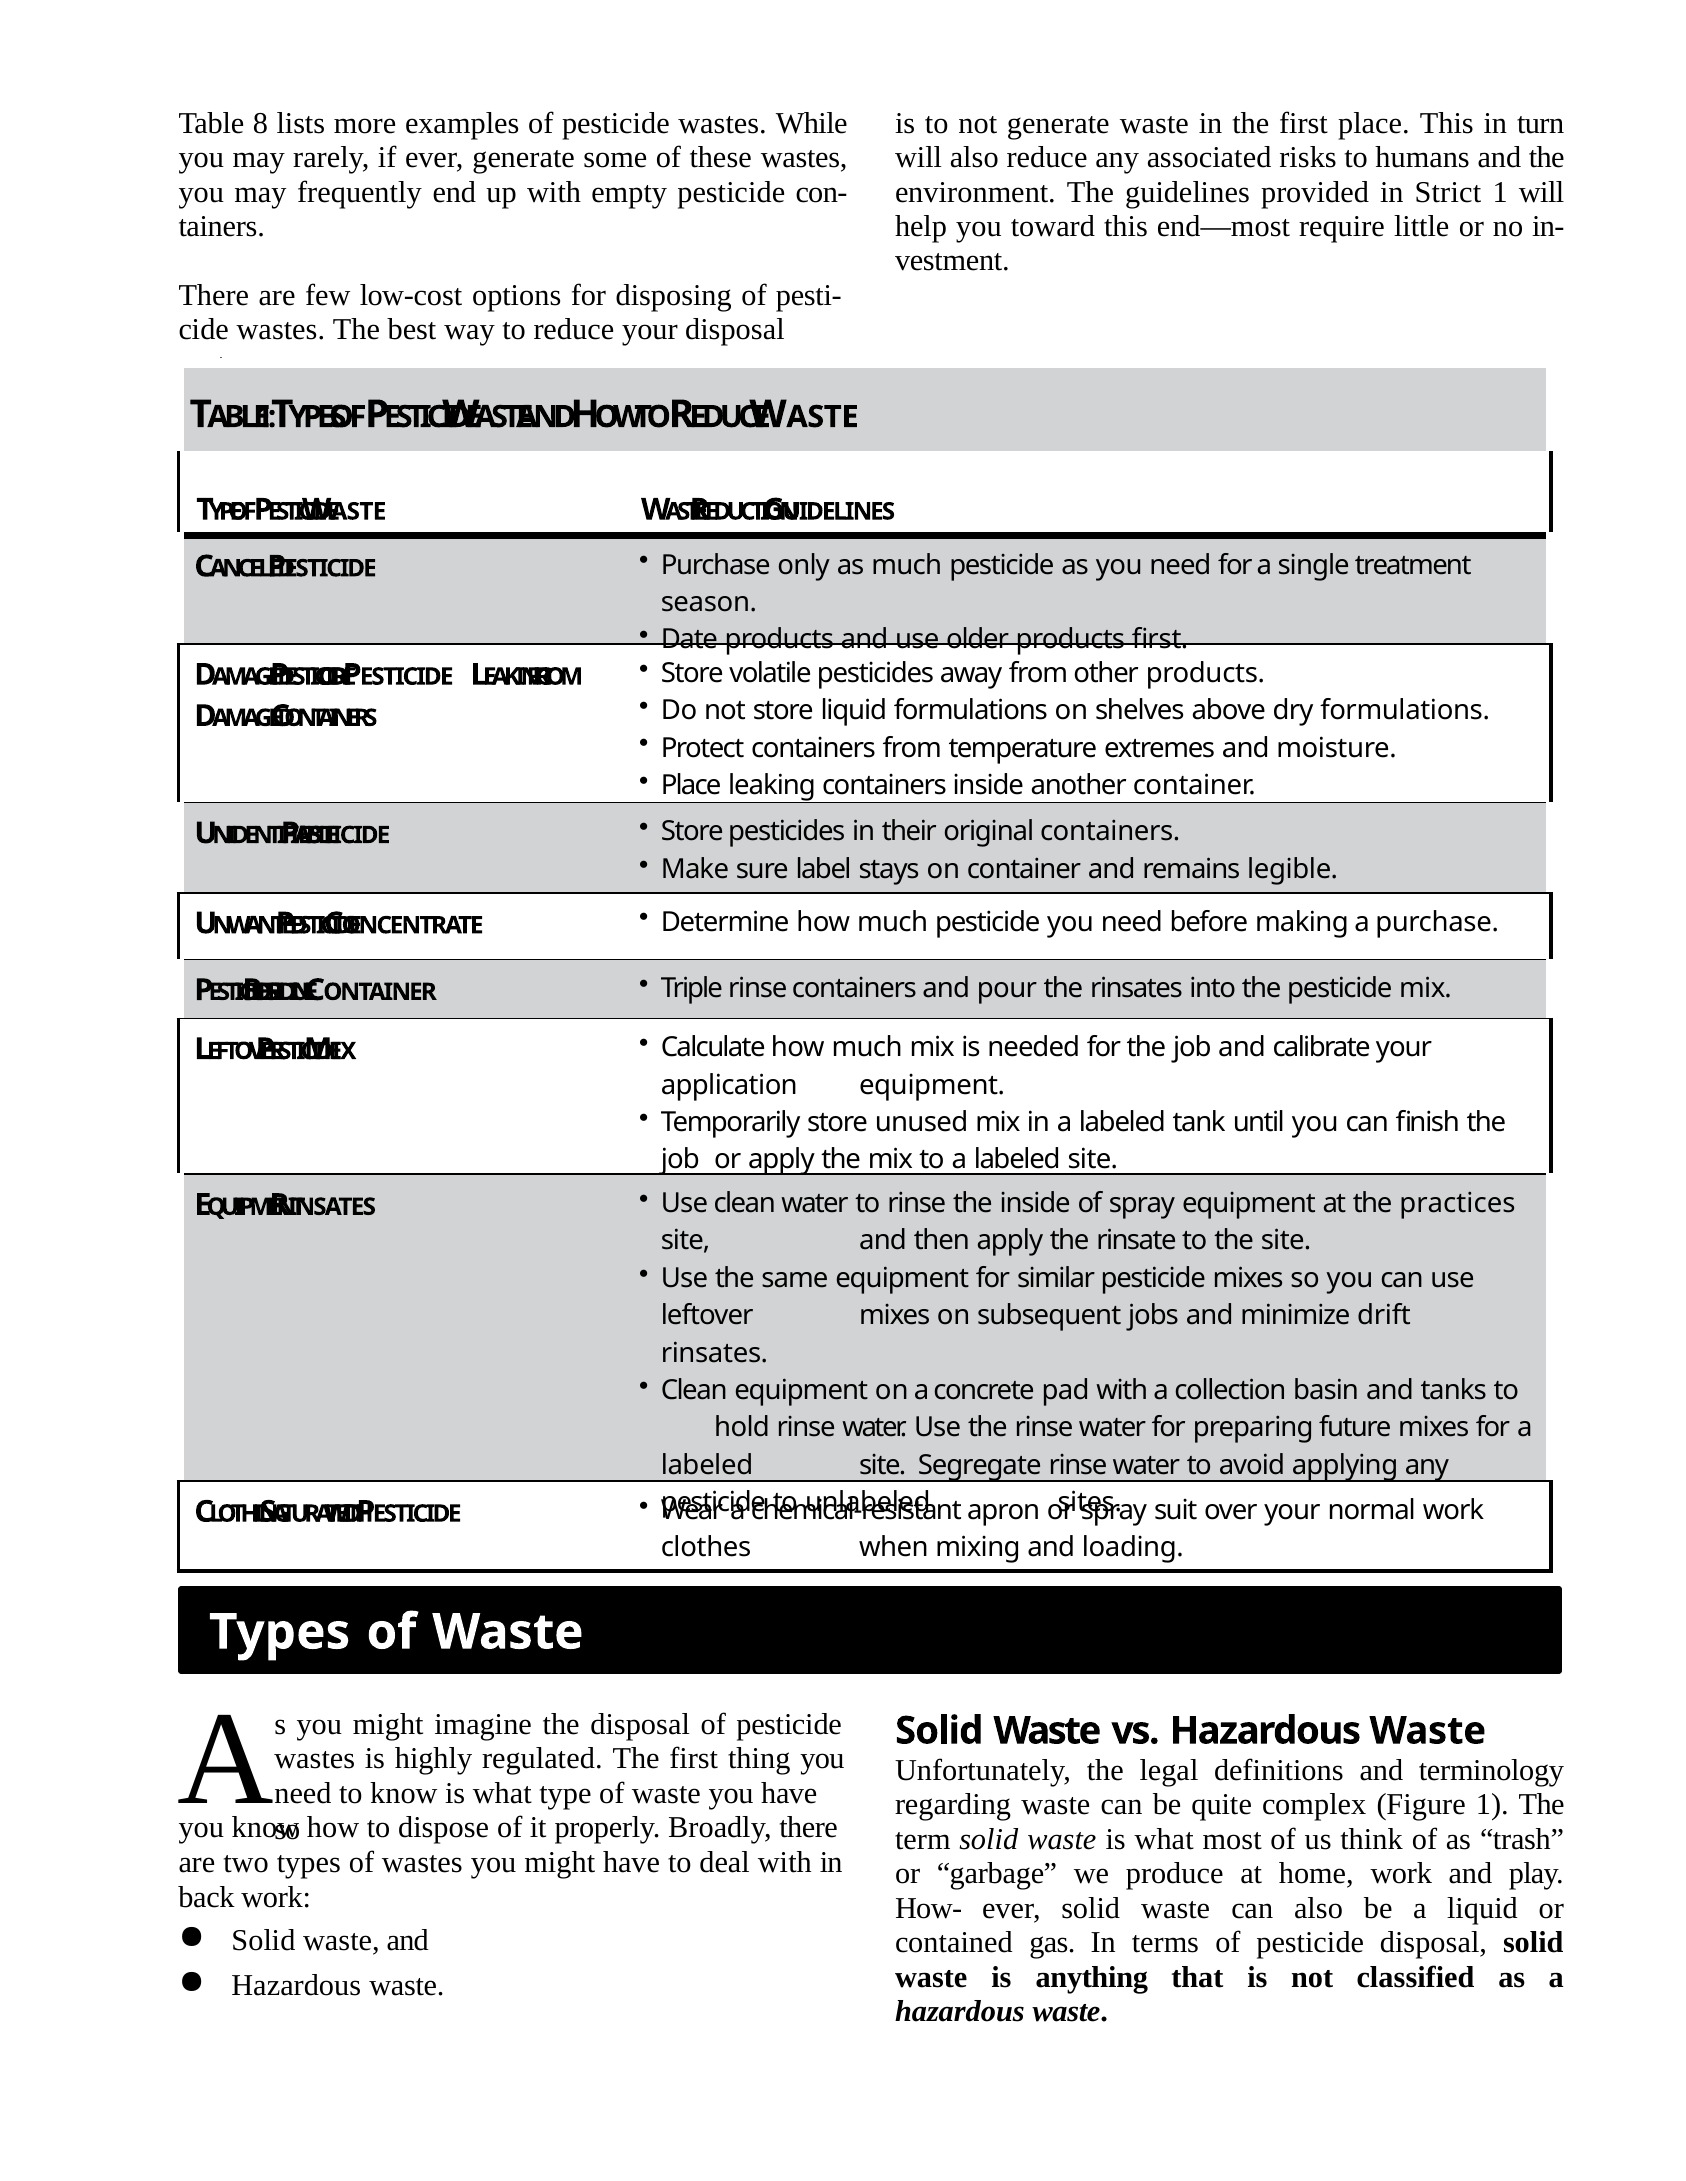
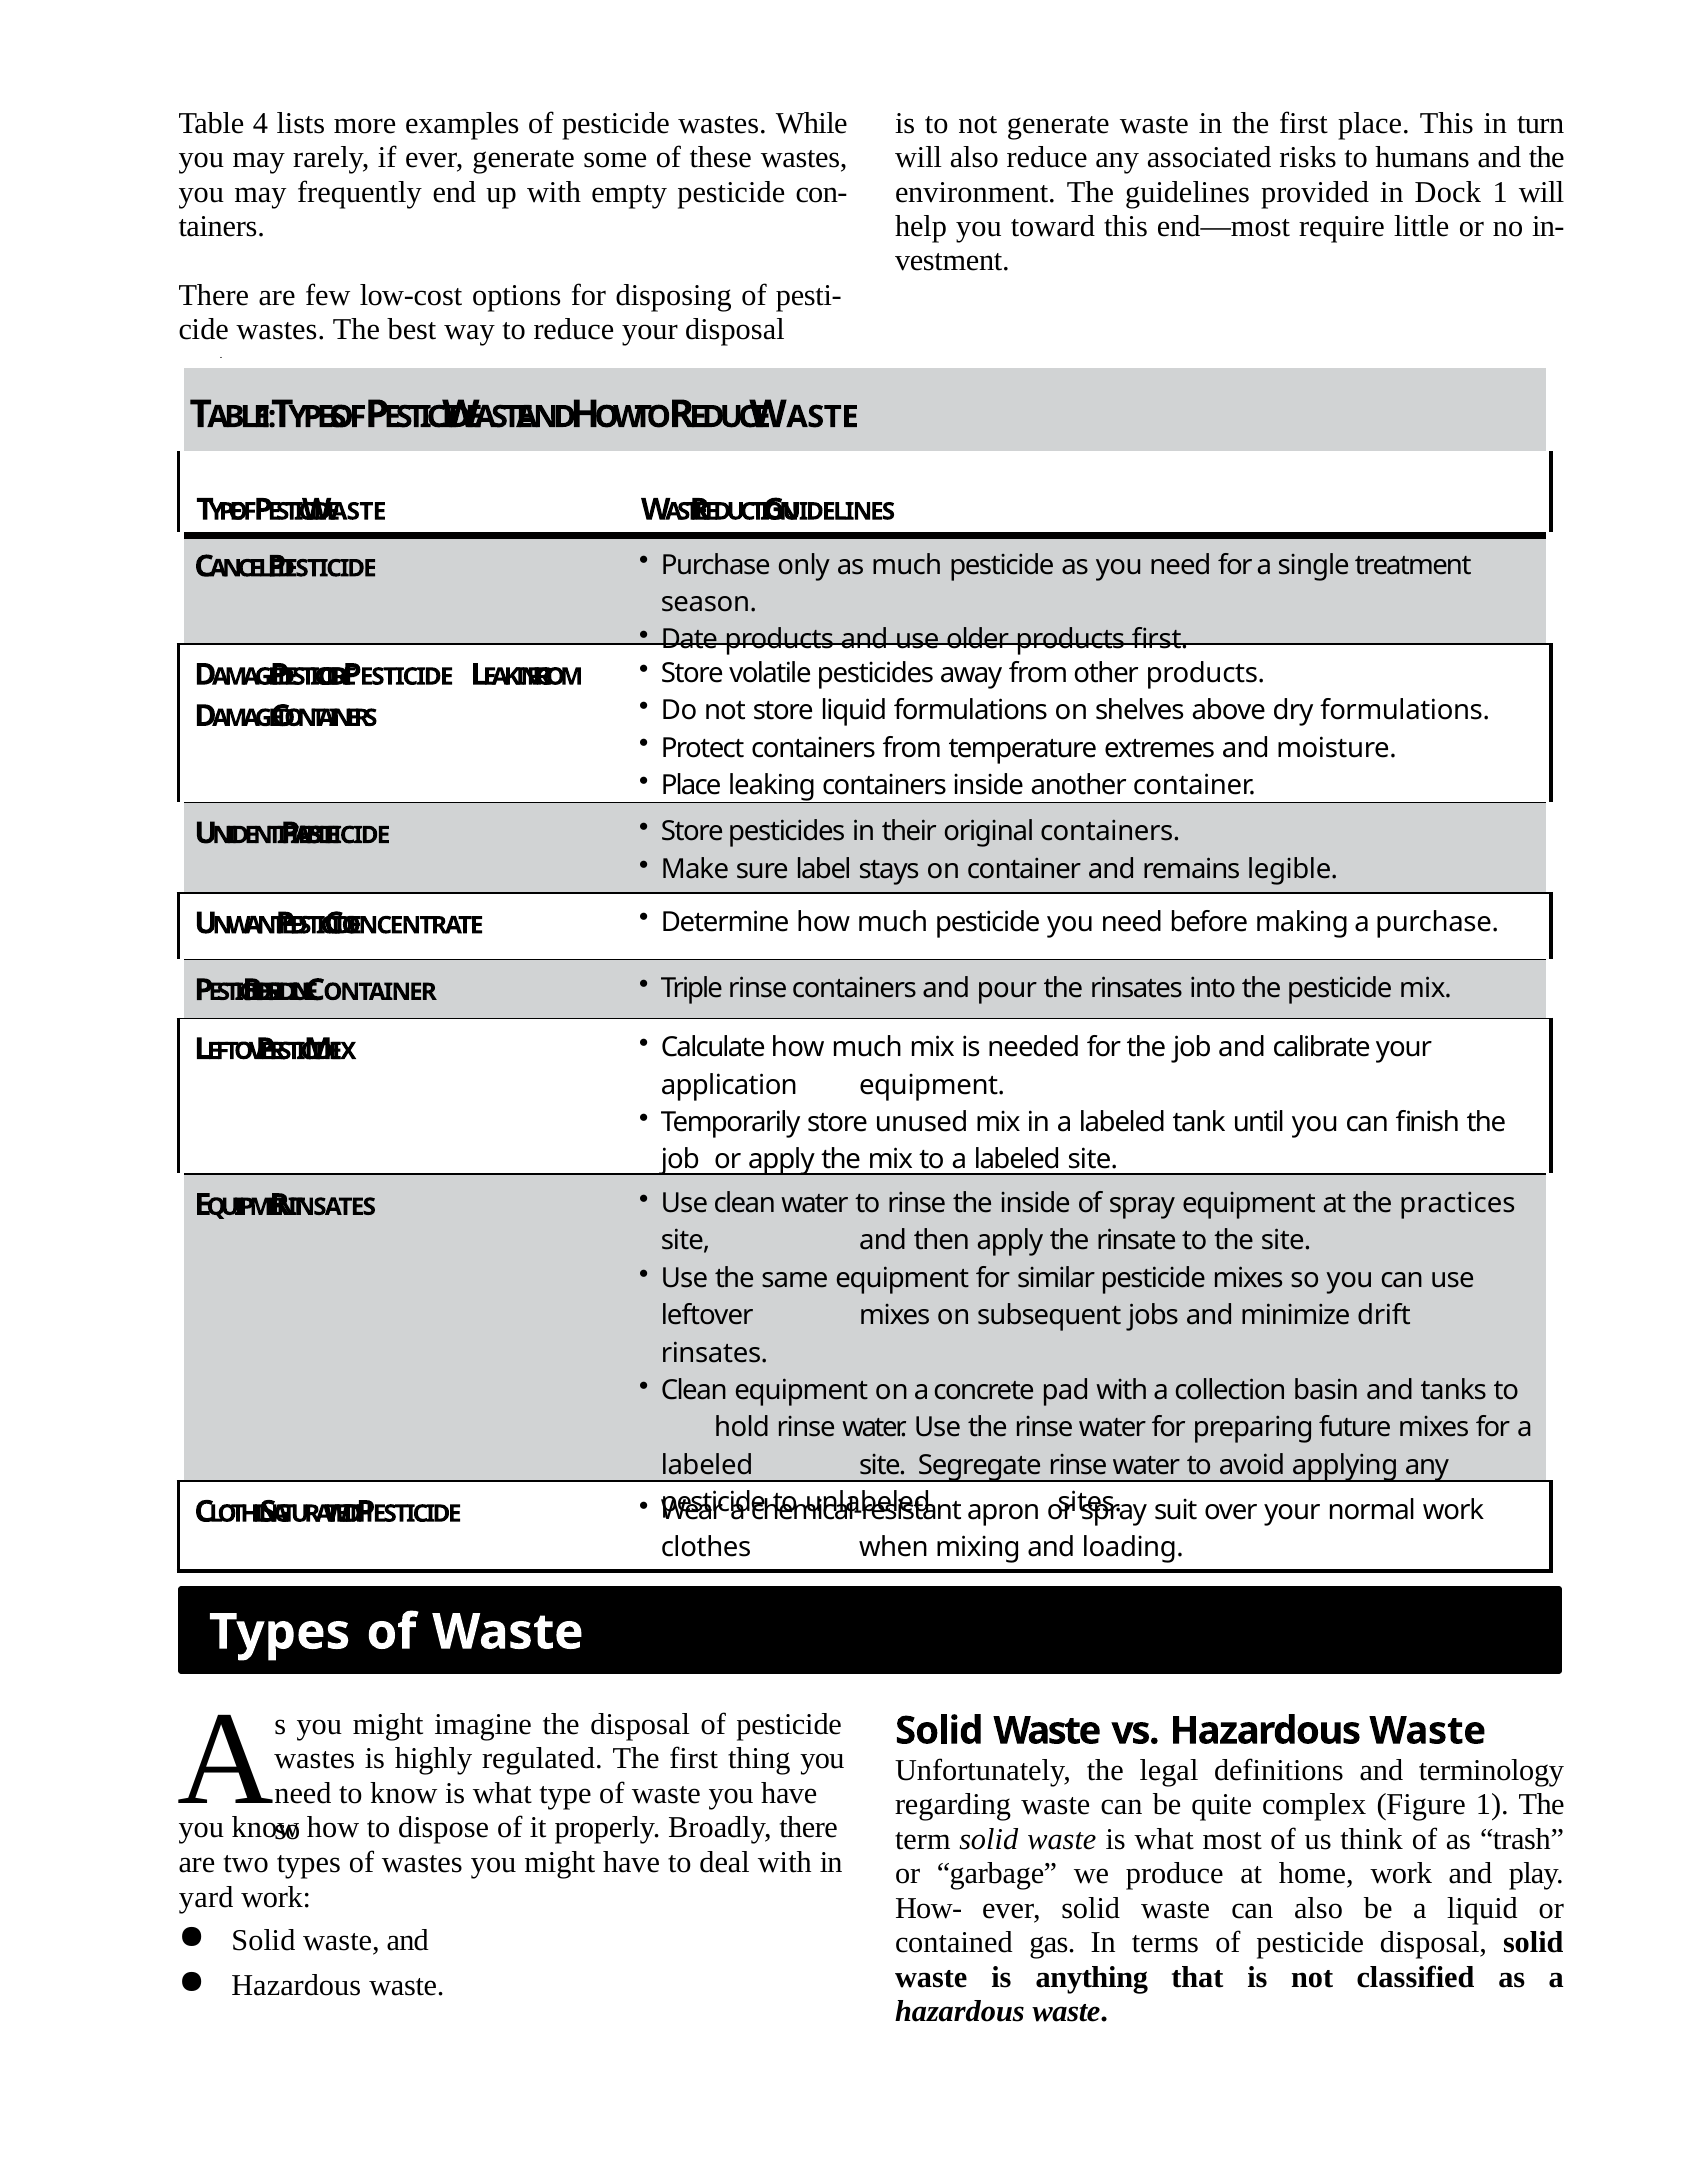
8: 8 -> 4 (260, 123)
Strict: Strict -> Dock (1448, 192)
back: back -> yard (206, 1898)
